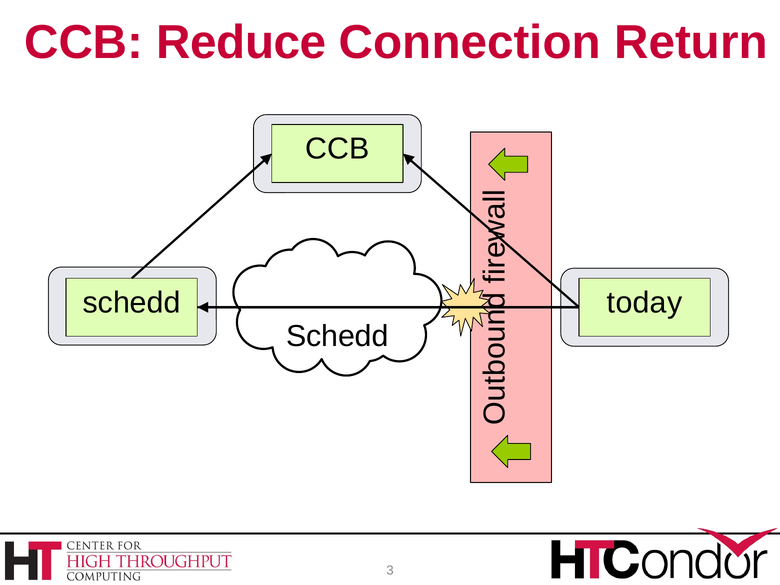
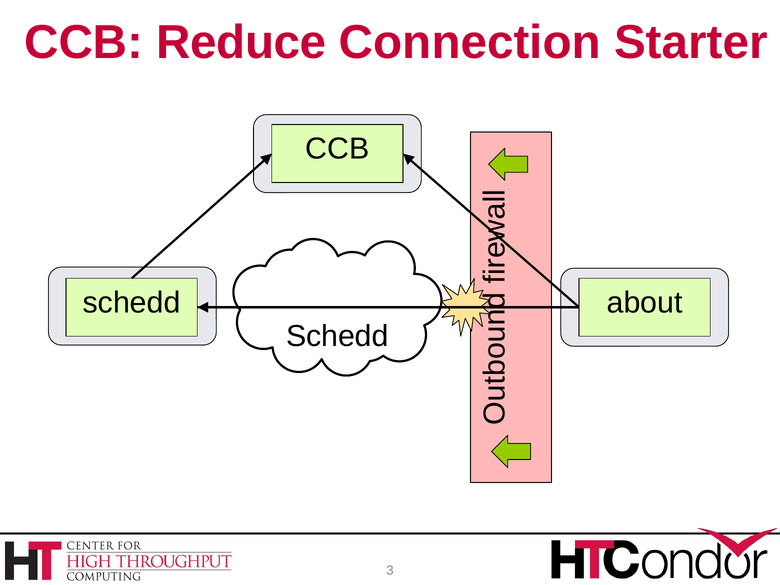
Return: Return -> Starter (691, 42)
today: today -> about (645, 303)
